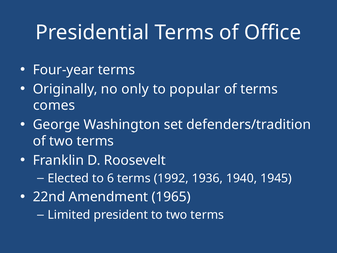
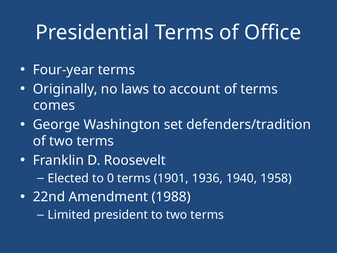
only: only -> laws (135, 89)
popular: popular -> account (195, 89)
6: 6 -> 0 (111, 178)
1992: 1992 -> 1901 (171, 178)
1945: 1945 -> 1958 (276, 178)
1965: 1965 -> 1988 (171, 197)
